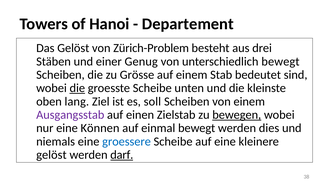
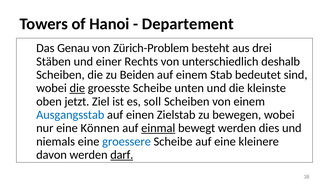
Das Gelöst: Gelöst -> Genau (73, 48)
Genug: Genug -> Rechts (141, 62)
unterschiedlich bewegt: bewegt -> deshalb (281, 62)
Grösse: Grösse -> Beiden (137, 75)
lang: lang -> jetzt (77, 102)
Ausgangsstab colour: purple -> blue (70, 115)
bewegen underline: present -> none (237, 115)
einmal underline: none -> present (158, 128)
gelöst: gelöst -> davon (52, 155)
